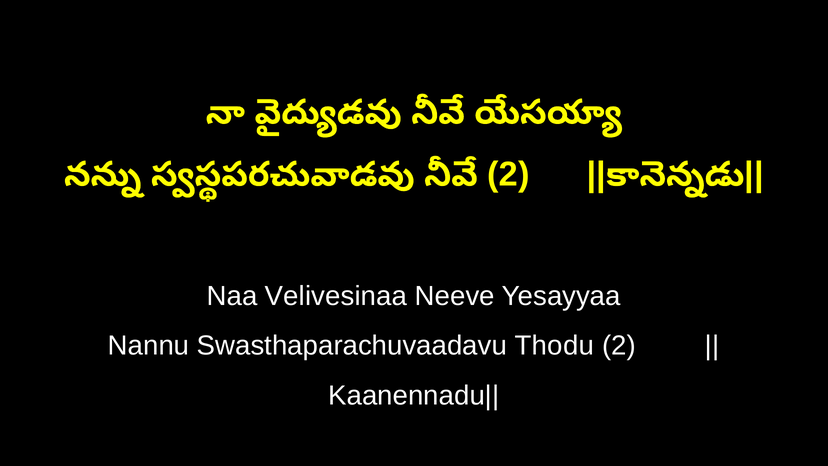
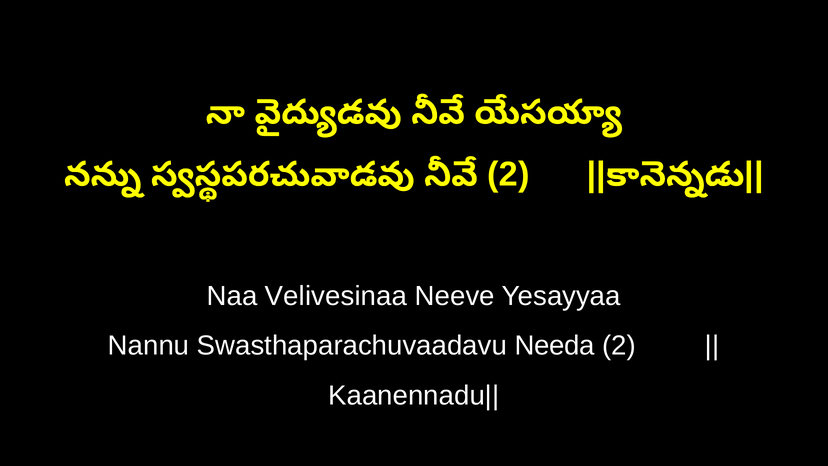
Thodu: Thodu -> Needa (555, 346)
